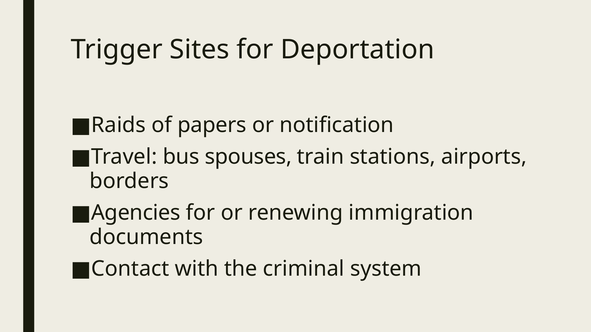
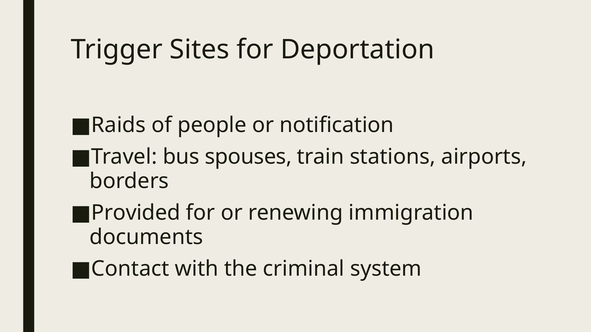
papers: papers -> people (212, 125)
Agencies: Agencies -> Provided (136, 213)
